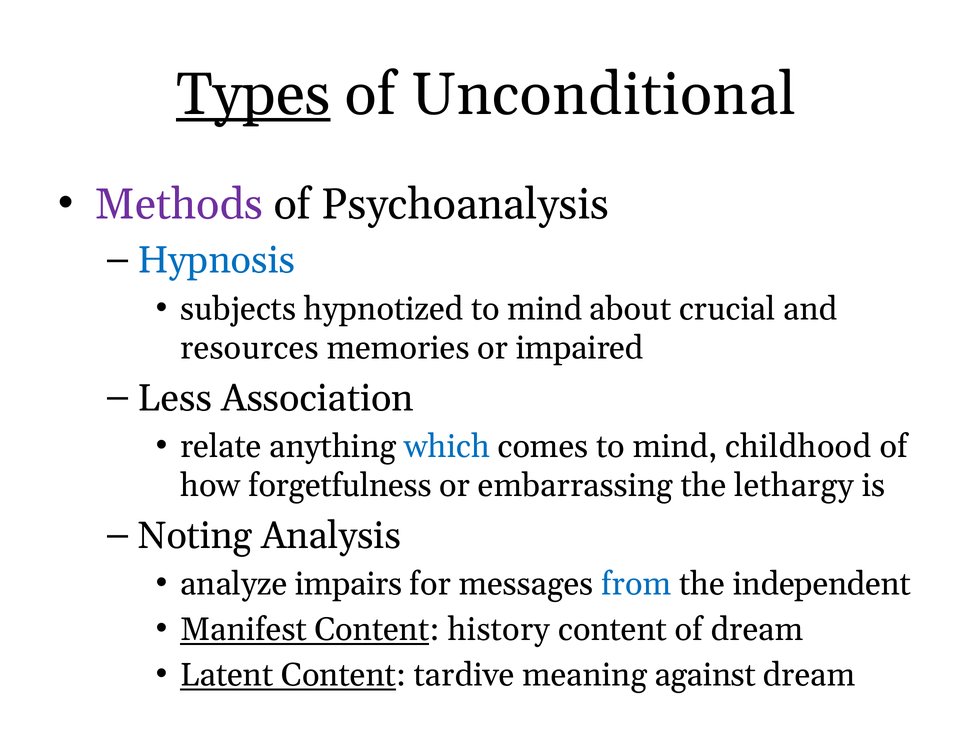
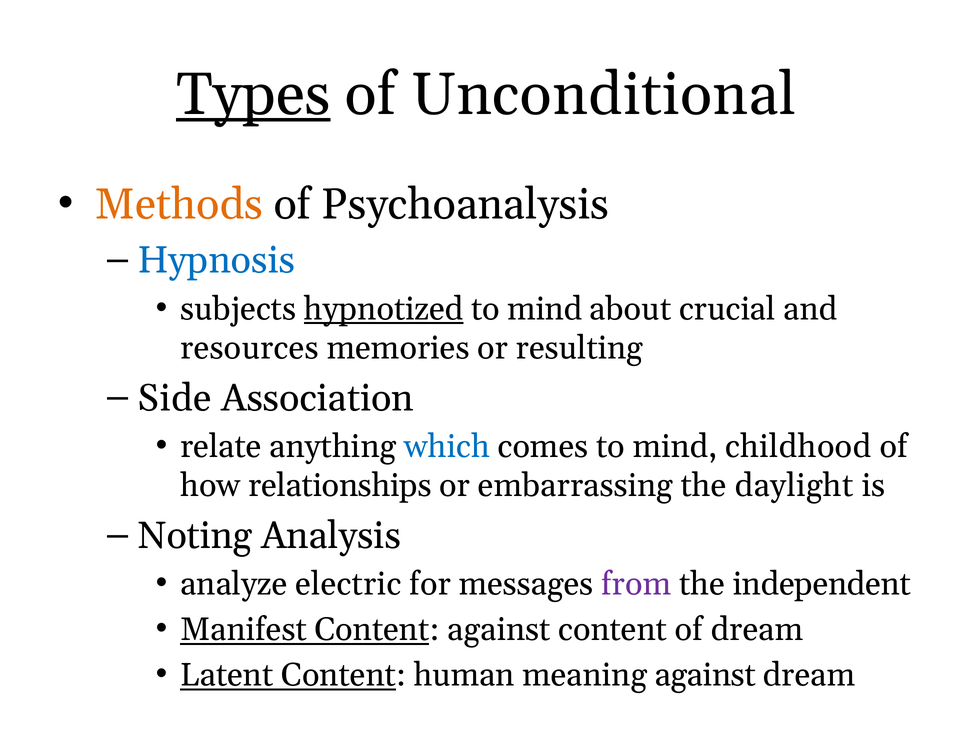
Methods colour: purple -> orange (179, 204)
hypnotized underline: none -> present (384, 309)
impaired: impaired -> resulting (579, 348)
Less: Less -> Side (175, 398)
forgetfulness: forgetfulness -> relationships (340, 485)
lethargy: lethargy -> daylight (794, 485)
impairs: impairs -> electric (348, 584)
from colour: blue -> purple (636, 584)
Content history: history -> against (499, 629)
tardive: tardive -> human (464, 674)
